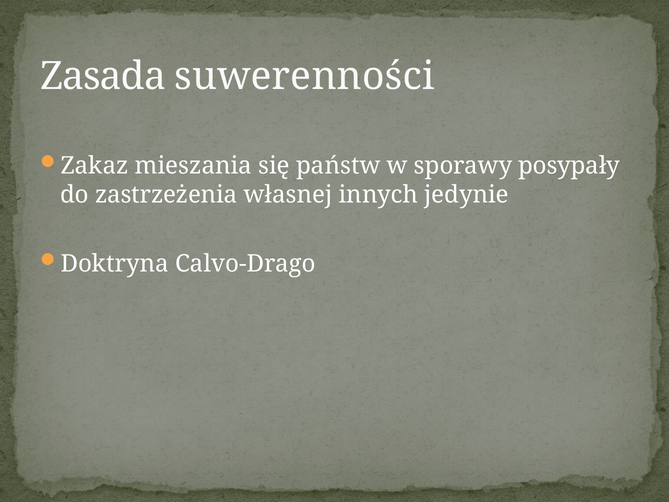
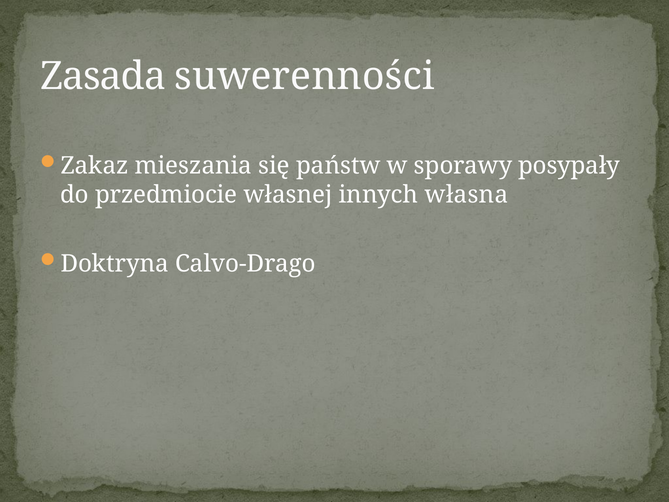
zastrzeżenia: zastrzeżenia -> przedmiocie (166, 194)
jedynie: jedynie -> własna (466, 194)
